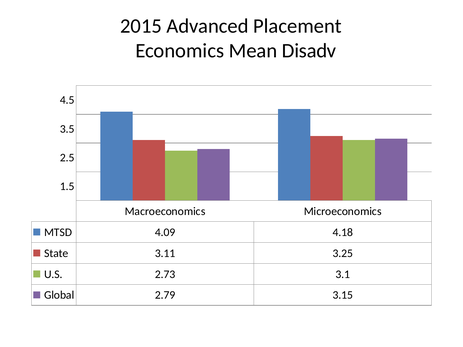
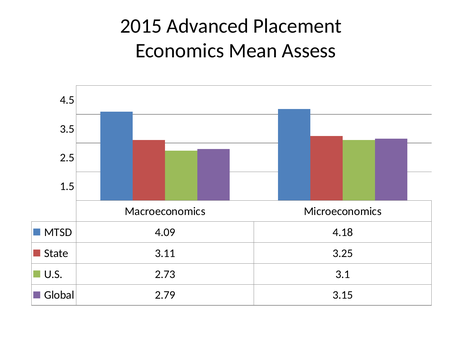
Disadv: Disadv -> Assess (309, 51)
